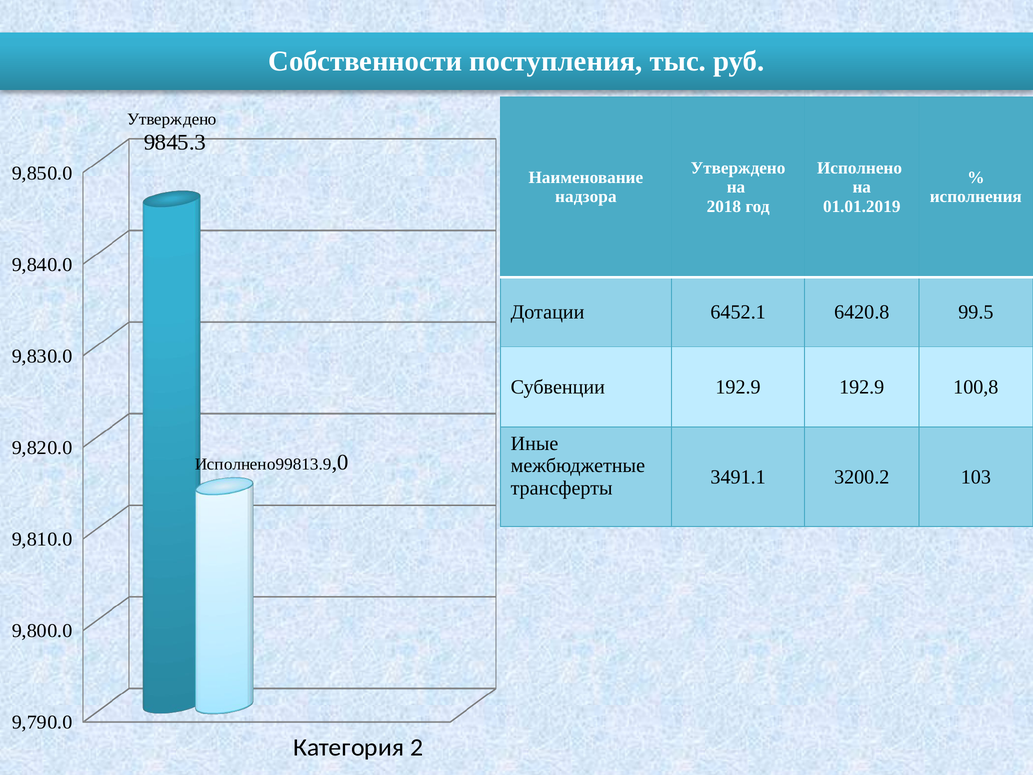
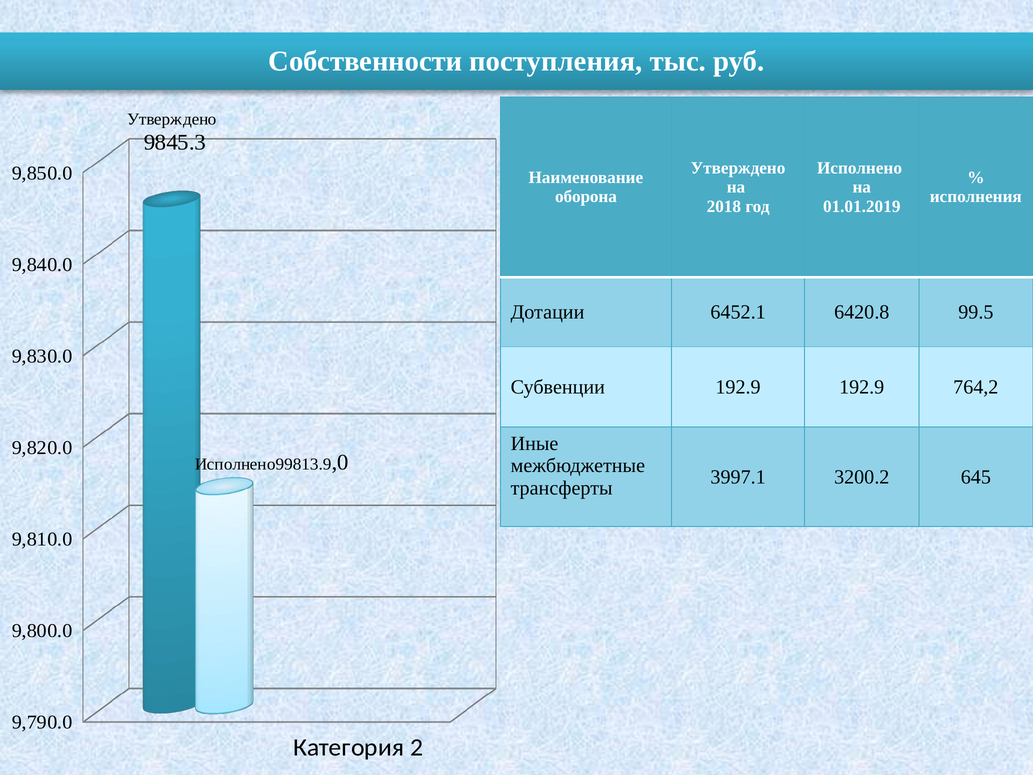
надзора: надзора -> оборона (586, 197)
100,8: 100,8 -> 764,2 (976, 387)
3491.1: 3491.1 -> 3997.1 (738, 477)
103: 103 -> 645 (976, 477)
